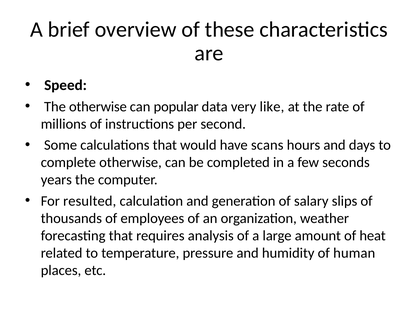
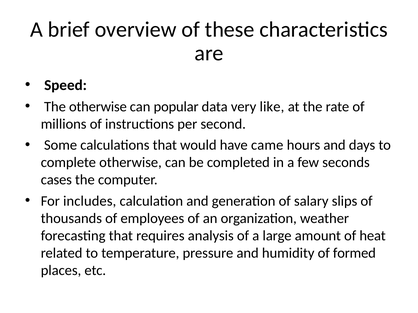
scans: scans -> came (267, 145)
years: years -> cases (56, 180)
resulted: resulted -> includes (90, 201)
human: human -> formed (354, 254)
